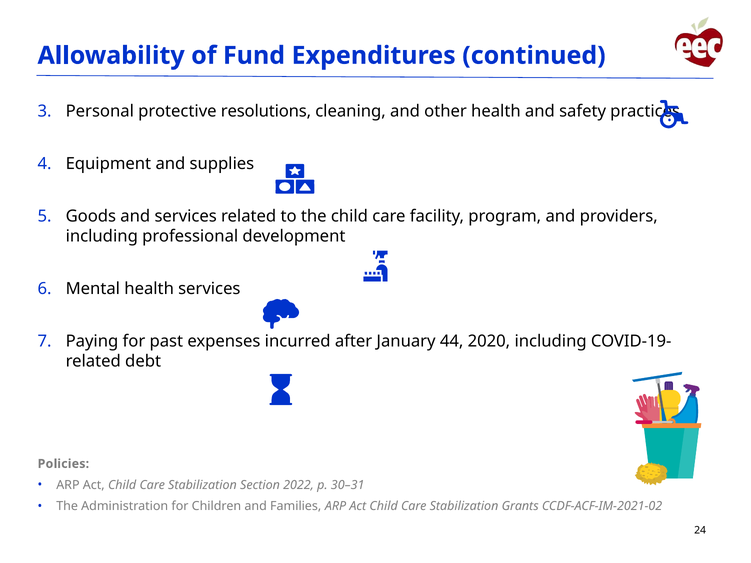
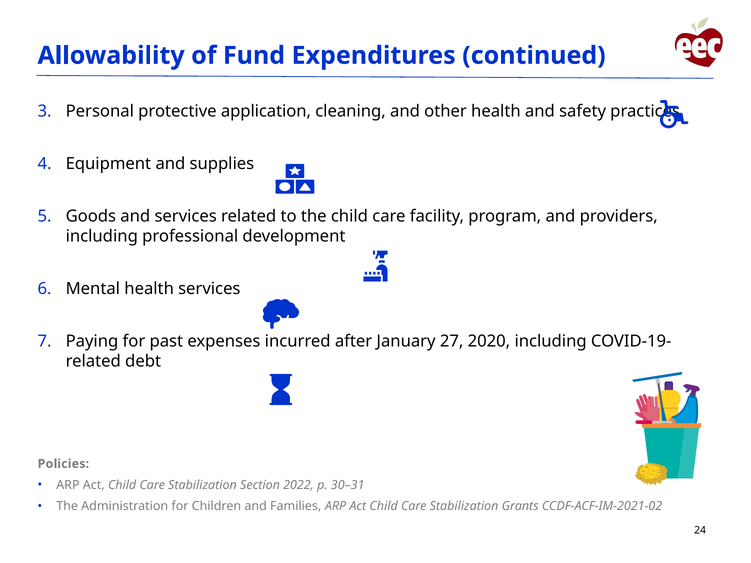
resolutions: resolutions -> application (266, 111)
44: 44 -> 27 (452, 342)
